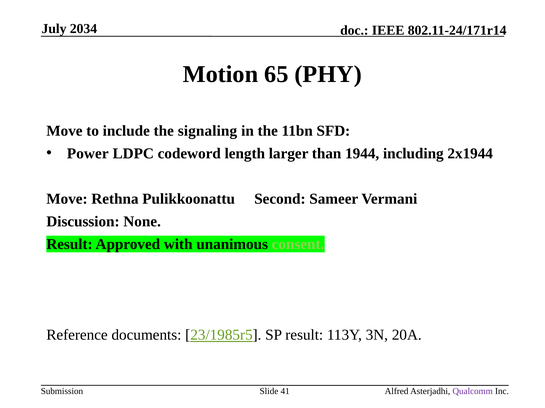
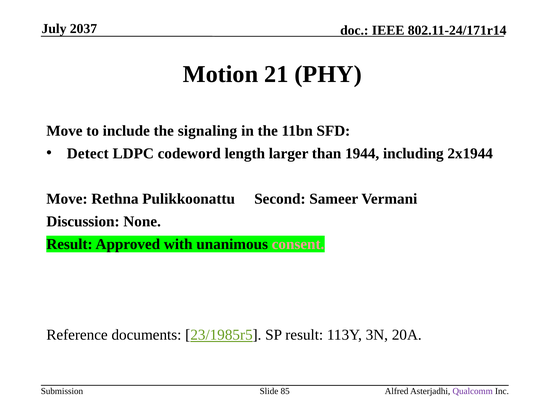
2034: 2034 -> 2037 (83, 29)
65: 65 -> 21 (276, 74)
Power: Power -> Detect (88, 154)
consent colour: light green -> pink (298, 245)
41: 41 -> 85 (285, 392)
